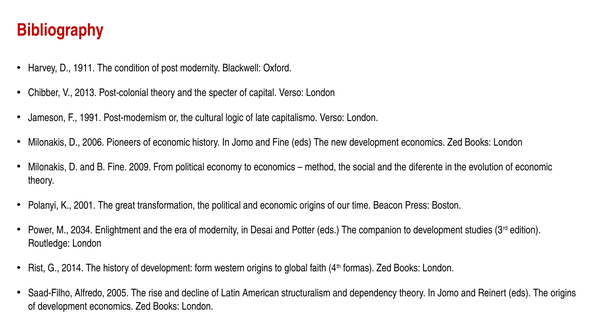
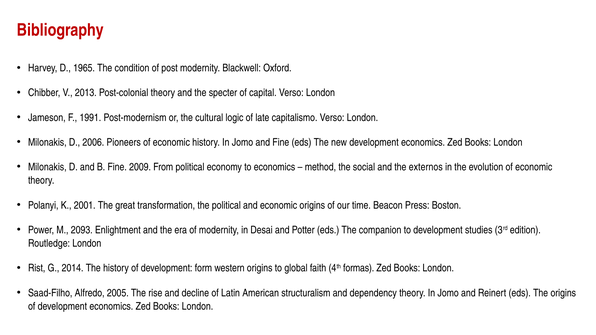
1911: 1911 -> 1965 (84, 68)
diferente: diferente -> externos (426, 167)
2034: 2034 -> 2093 (82, 230)
